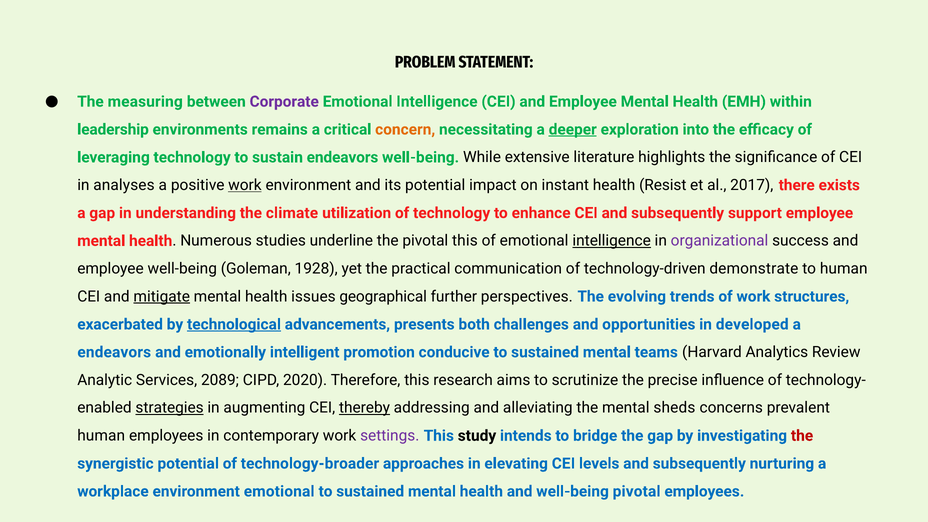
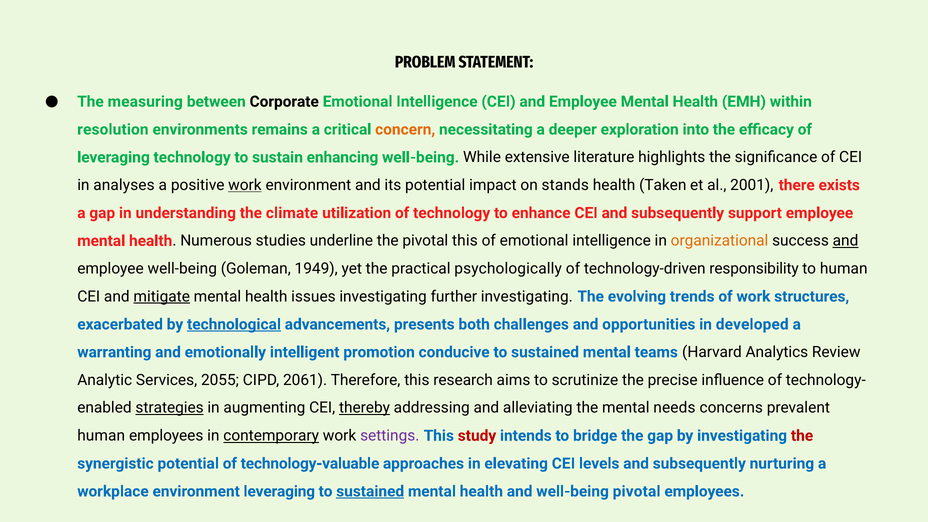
Corporate colour: purple -> black (284, 102)
leadership: leadership -> resolution (113, 129)
deeper underline: present -> none (573, 129)
sustain endeavors: endeavors -> enhancing (342, 157)
instant: instant -> stands (565, 185)
Resist: Resist -> Taken (663, 185)
2017: 2017 -> 2001 (752, 185)
intelligence underline: present -> none (612, 241)
organizational colour: purple -> orange (720, 241)
and underline: none -> present (846, 241)
1928: 1928 -> 1949 (316, 269)
communication: communication -> psychologically (508, 269)
demonstrate: demonstrate -> responsibility (754, 269)
issues geographical: geographical -> investigating (383, 297)
further perspectives: perspectives -> investigating (527, 297)
endeavors: endeavors -> warranting (114, 352)
2089: 2089 -> 2055 (220, 380)
2020: 2020 -> 2061 (305, 380)
sheds: sheds -> needs (674, 408)
contemporary underline: none -> present (271, 436)
study colour: black -> red (477, 436)
technology-broader: technology-broader -> technology-valuable (310, 464)
environment emotional: emotional -> leveraging (279, 491)
sustained underline: none -> present (370, 491)
